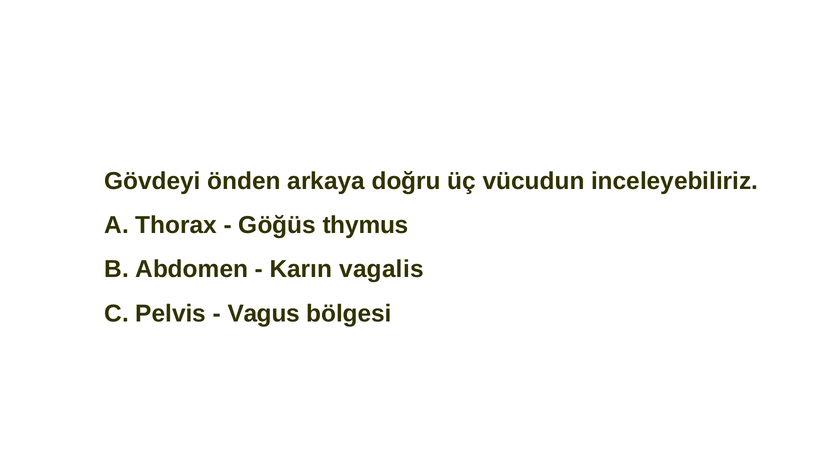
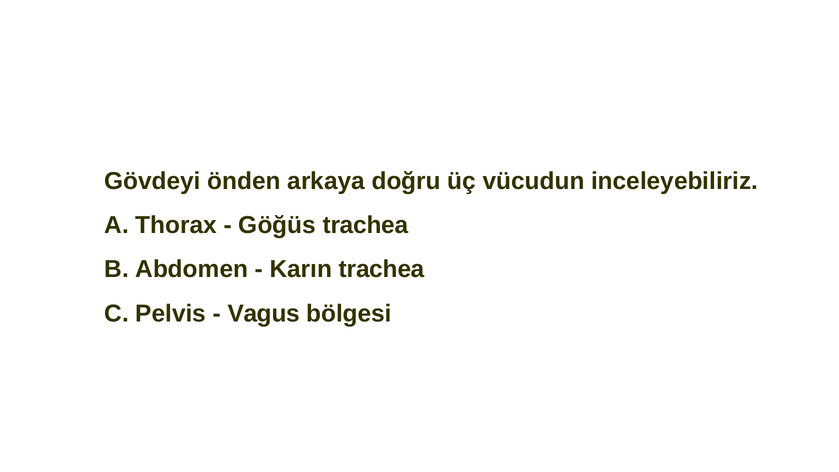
Göğüs thymus: thymus -> trachea (365, 225)
Karın vagalis: vagalis -> trachea (382, 269)
